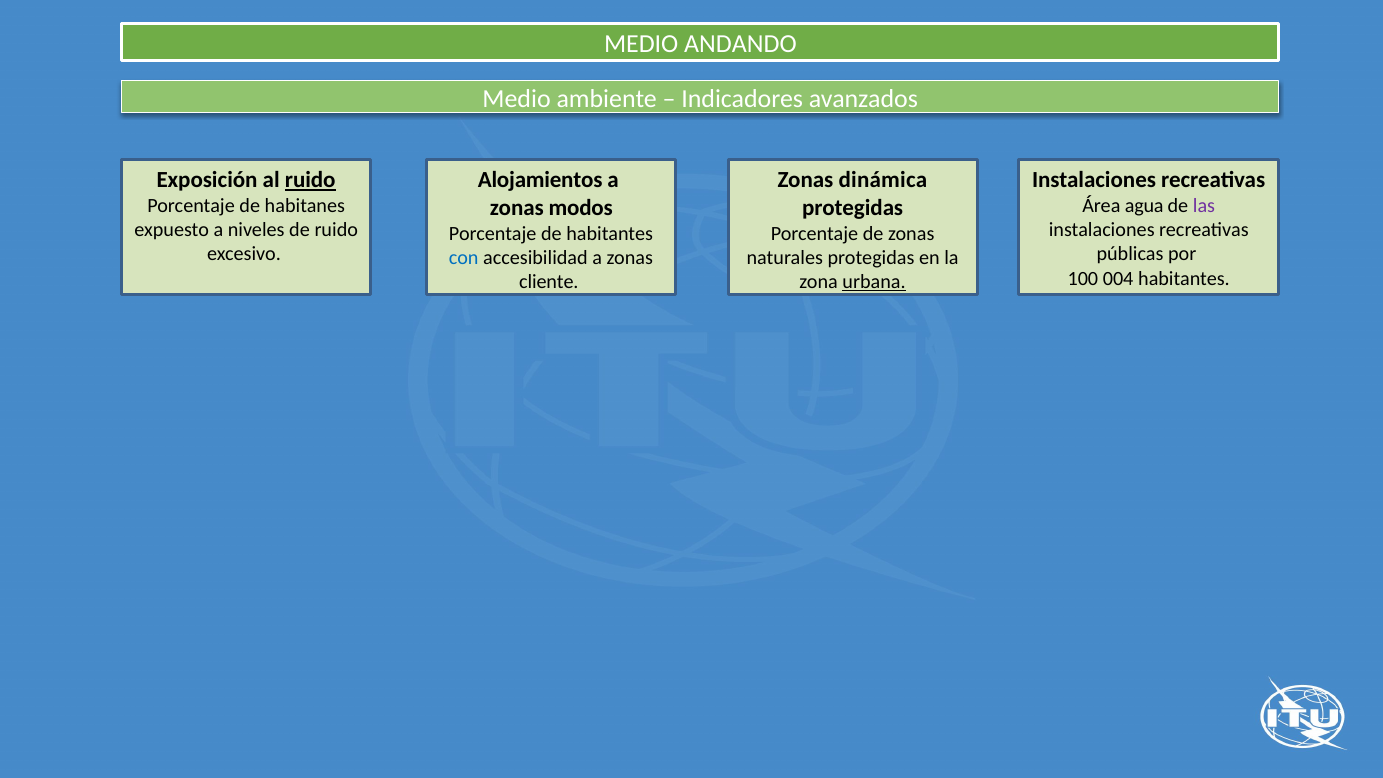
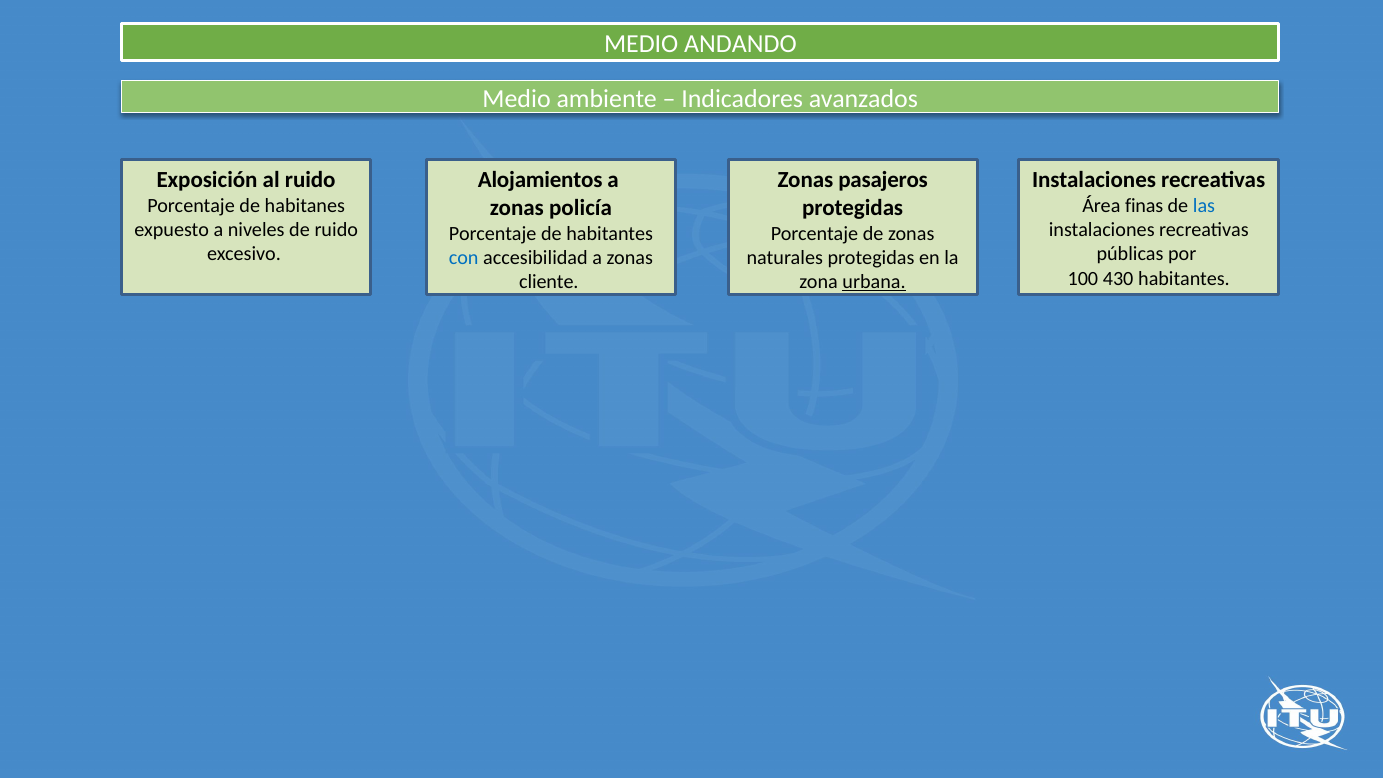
ruido underline: present -> none (310, 180)
dinámica: dinámica -> pasajeros (883, 180)
agua: agua -> finas (1144, 206)
las colour: purple -> blue (1204, 206)
modos: modos -> policía (581, 208)
004: 004 -> 430 (1118, 278)
